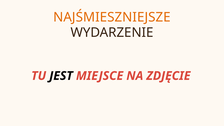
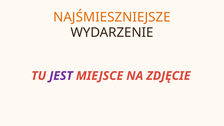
JEST colour: black -> purple (61, 76)
